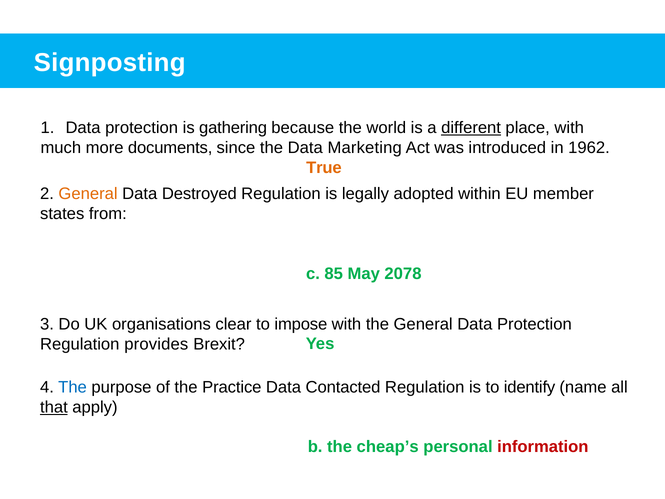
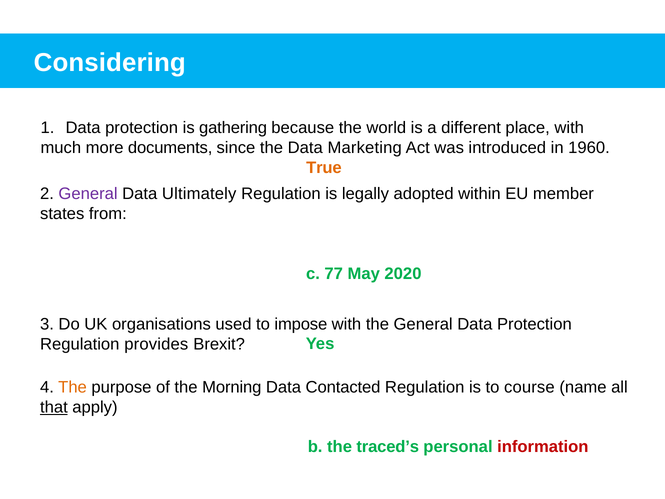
Signposting: Signposting -> Considering (110, 63)
different underline: present -> none (471, 128)
1962: 1962 -> 1960 (589, 148)
General colour: orange -> purple (88, 194)
Destroyed: Destroyed -> Ultimately (199, 194)
85: 85 -> 77 (334, 273)
2078: 2078 -> 2020 (403, 273)
clear: clear -> used (233, 324)
The colour: blue -> orange (73, 387)
Practice: Practice -> Morning (232, 387)
identify: identify -> course (529, 387)
cheap’s: cheap’s -> traced’s (388, 446)
